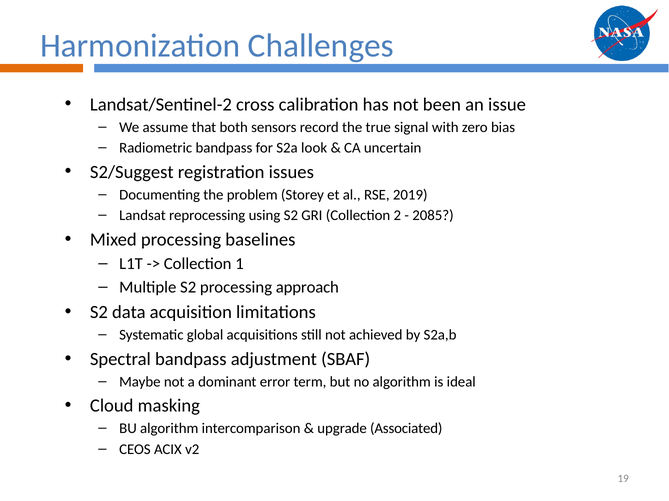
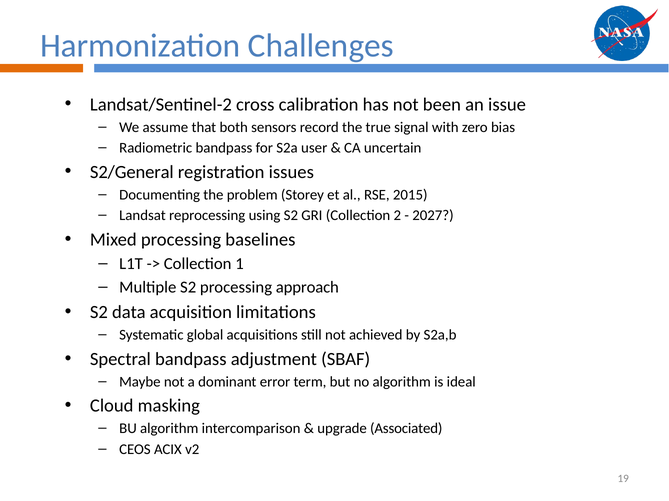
look: look -> user (314, 148)
S2/Suggest: S2/Suggest -> S2/General (132, 172)
2019: 2019 -> 2015 (410, 195)
2085: 2085 -> 2027 (433, 216)
